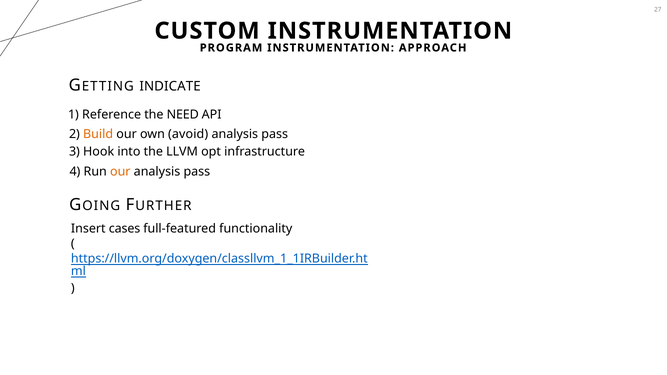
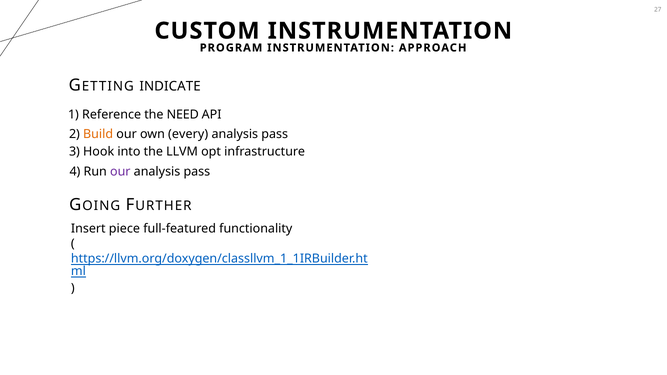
avoid: avoid -> every (188, 134)
our colour: orange -> purple (120, 172)
cases: cases -> piece (124, 229)
